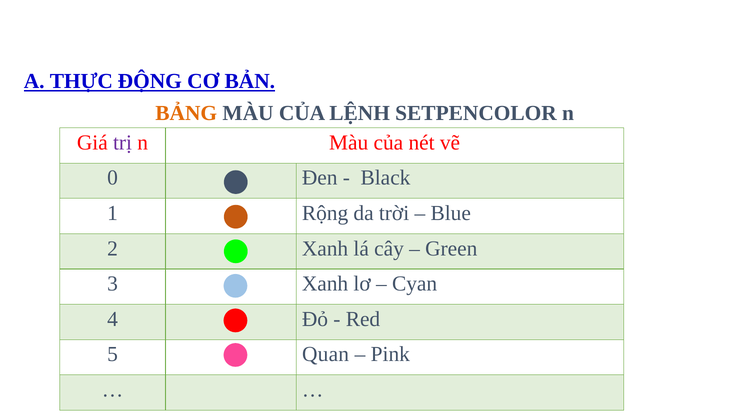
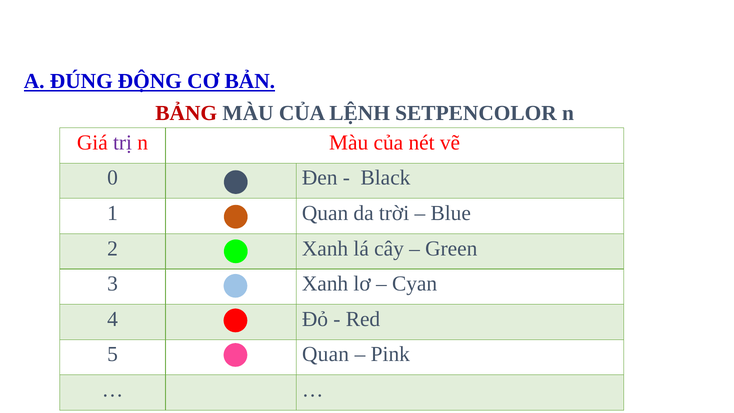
THỰC: THỰC -> ĐÚNG (81, 81)
BẢNG colour: orange -> red (186, 113)
1 Rộng: Rộng -> Quan (325, 213)
